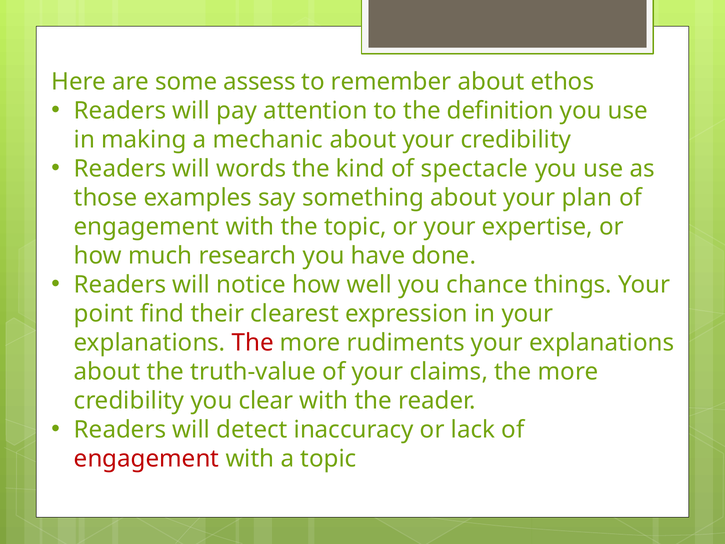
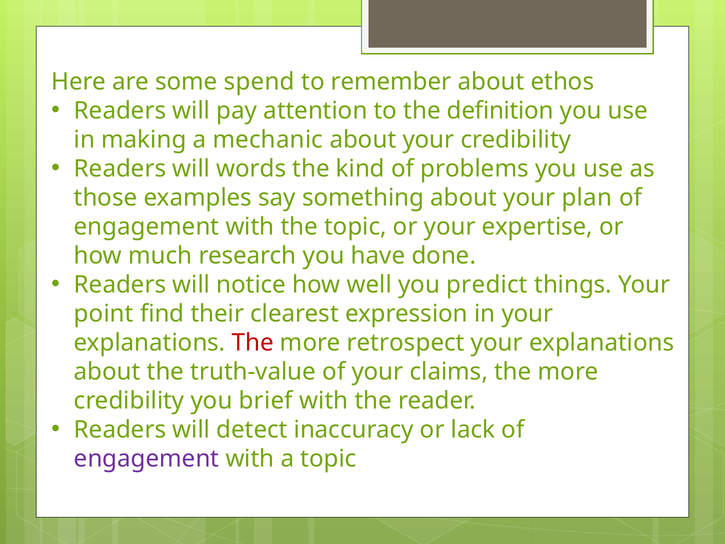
assess: assess -> spend (259, 82)
spectacle: spectacle -> problems (475, 169)
chance: chance -> predict (487, 285)
rudiments: rudiments -> retrospect (406, 343)
clear: clear -> brief (266, 401)
engagement colour: red -> purple (147, 459)
